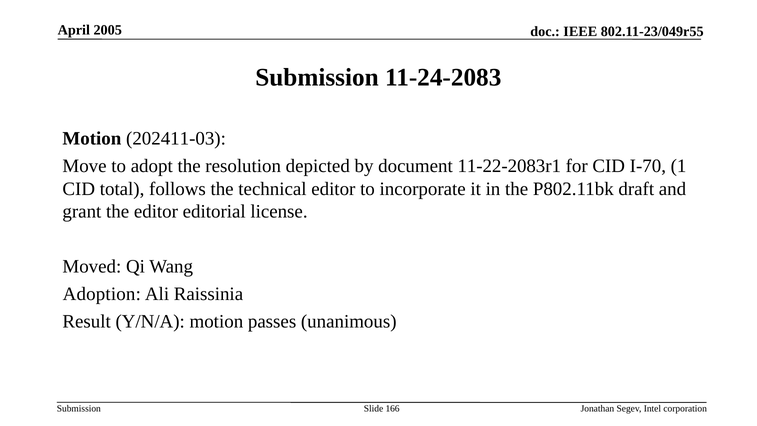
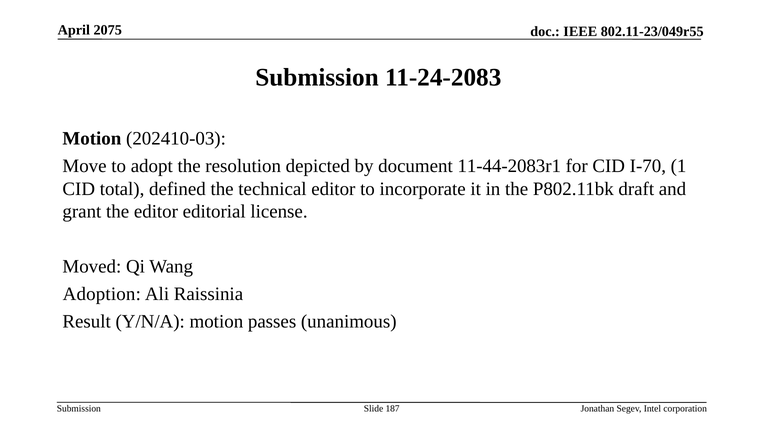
2005: 2005 -> 2075 (108, 30)
202411-03: 202411-03 -> 202410-03 (176, 139)
11-22-2083r1: 11-22-2083r1 -> 11-44-2083r1 (509, 166)
follows: follows -> defined (177, 189)
166: 166 -> 187 (393, 408)
